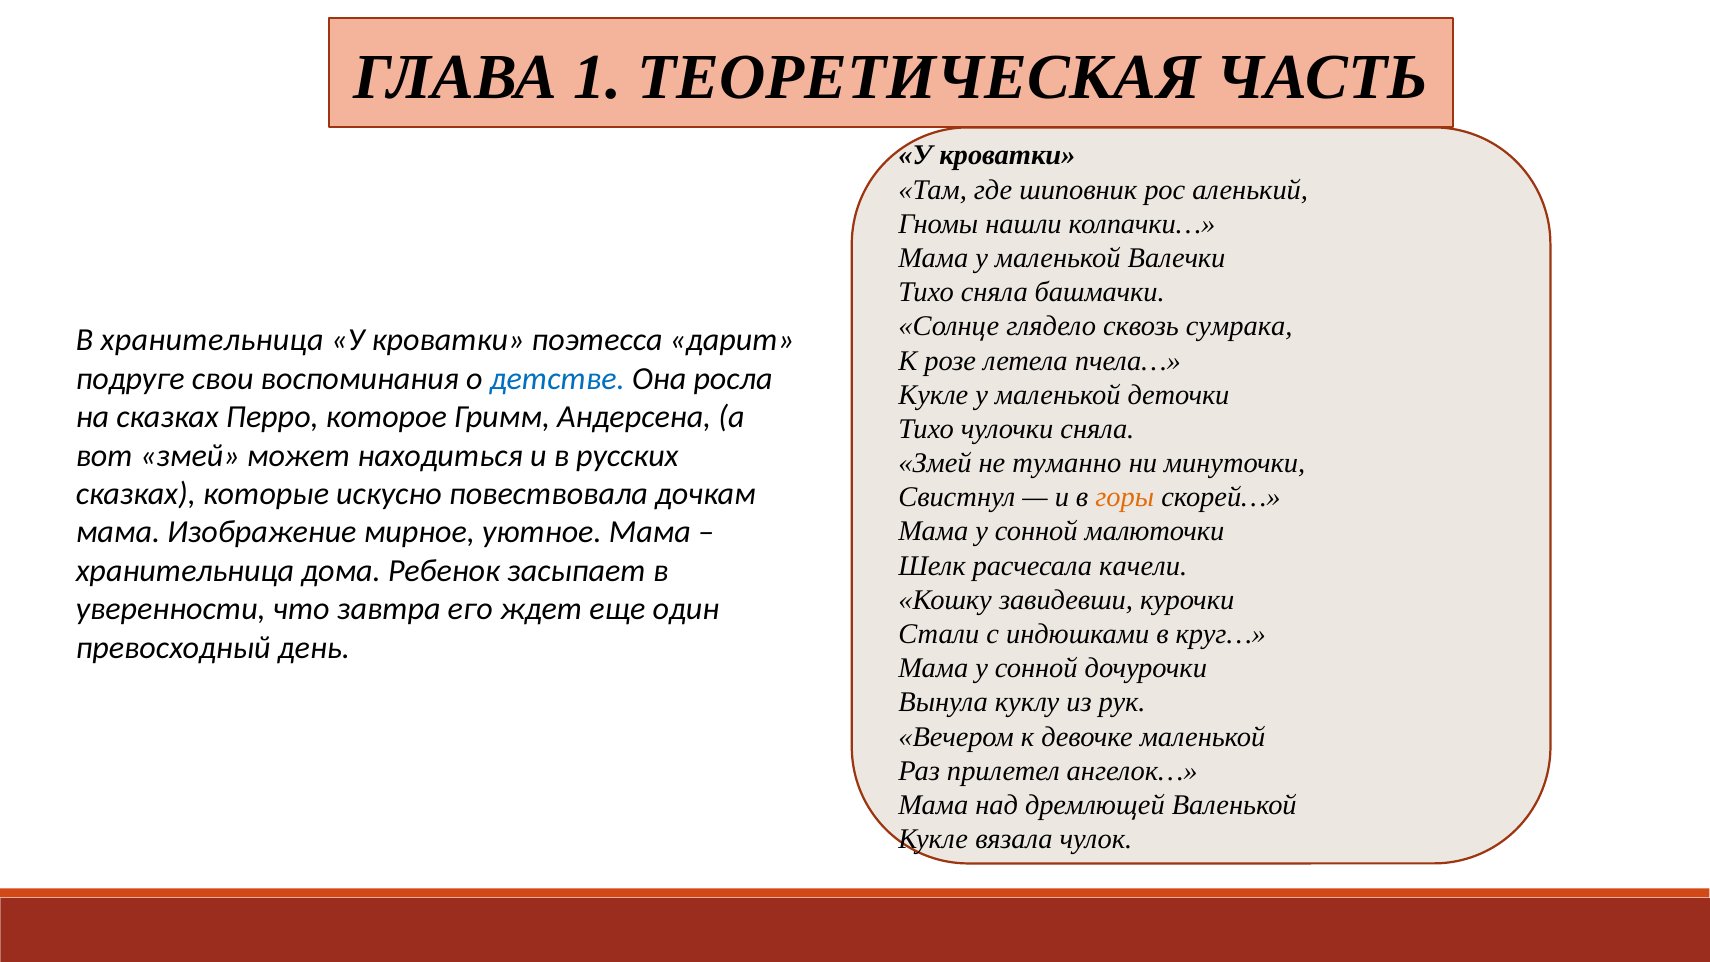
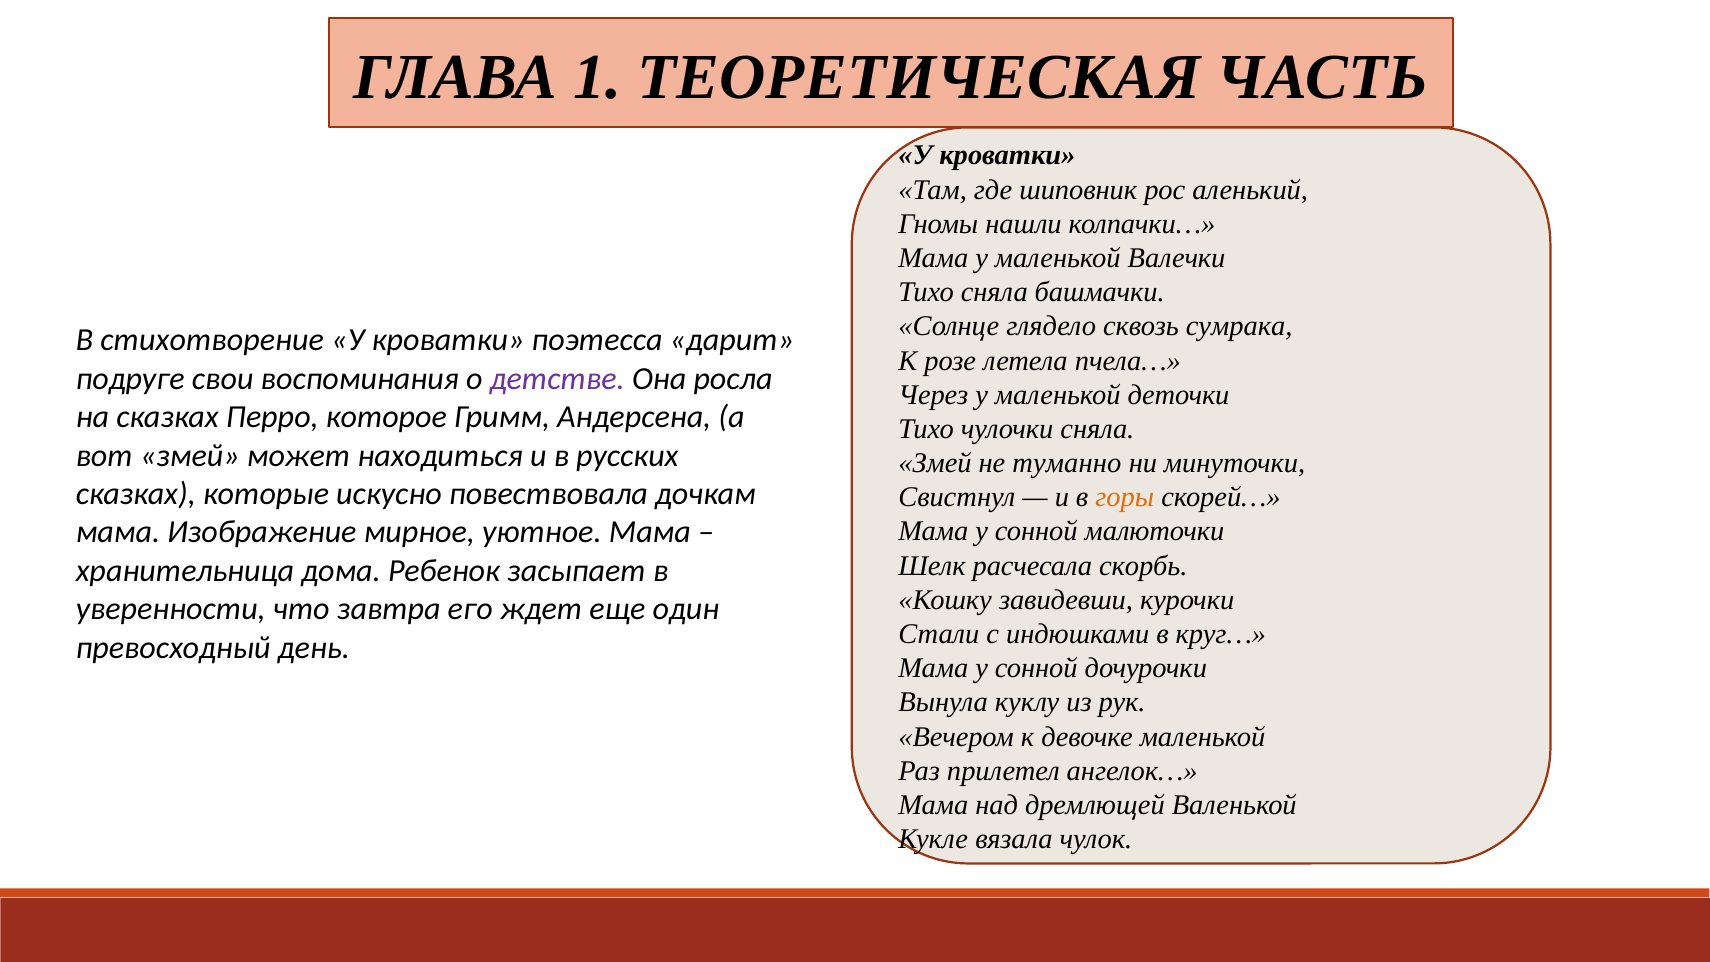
В хранительница: хранительница -> стихотворение (212, 340)
детстве colour: blue -> purple (557, 378)
Кукле: Кукле -> Через (933, 395)
качели: качели -> скорбь (1143, 566)
